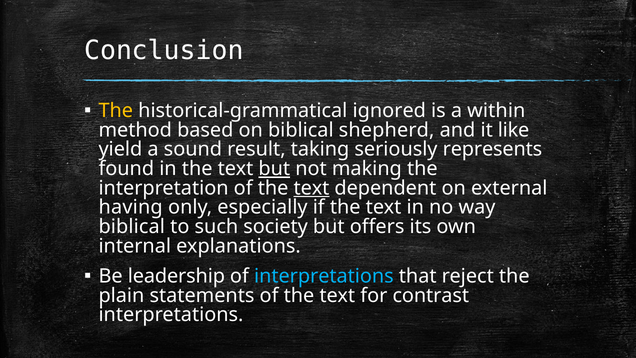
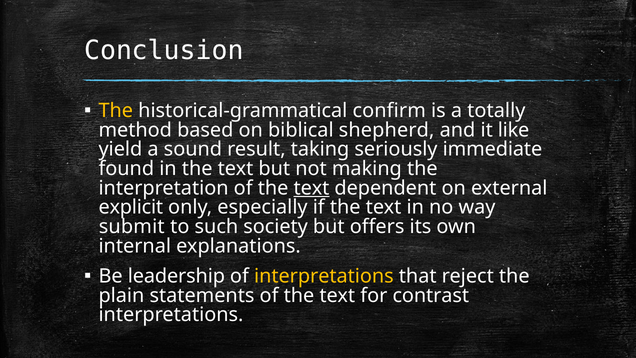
ignored: ignored -> confirm (389, 111)
within: within -> totally (496, 111)
represents: represents -> immediate (492, 149)
but underline: present -> none (274, 169)
having: having -> explicit (131, 207)
biblical: biblical -> submit (132, 227)
interpretations colour: light blue -> yellow (324, 276)
